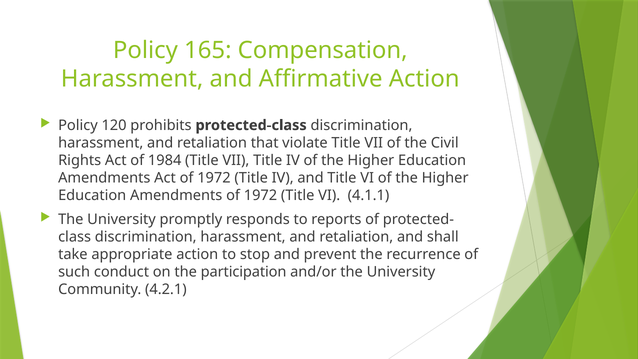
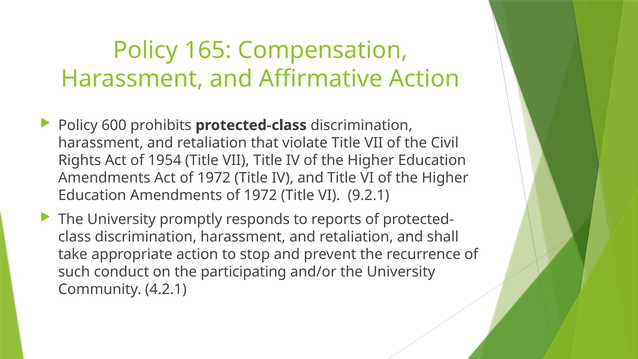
120: 120 -> 600 (114, 125)
1984: 1984 -> 1954 (165, 160)
4.1.1: 4.1.1 -> 9.2.1 (369, 195)
participation: participation -> participating (244, 272)
